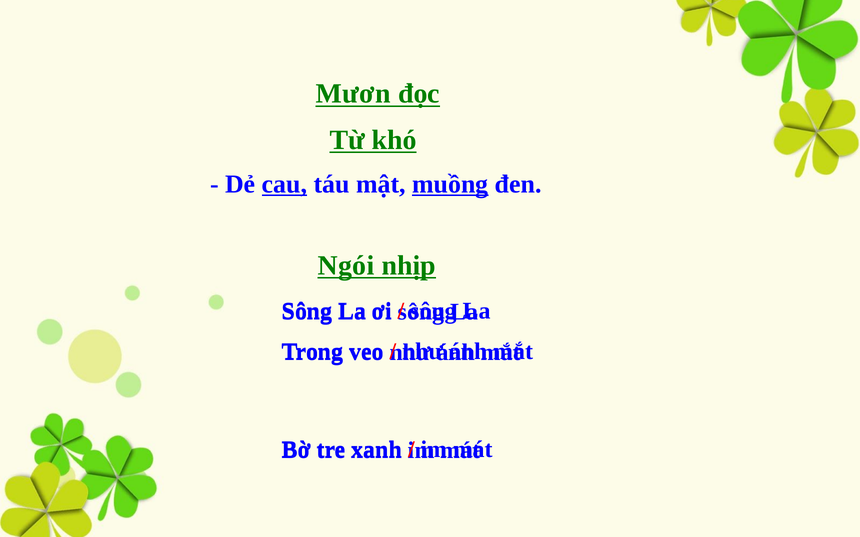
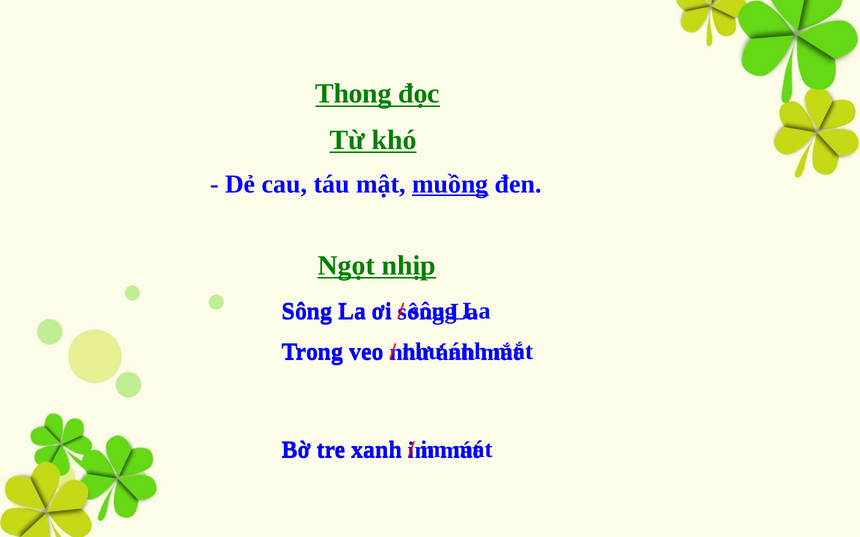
Mươn: Mươn -> Thong (353, 94)
cau underline: present -> none (284, 184)
Ngói: Ngói -> Ngọt (346, 266)
